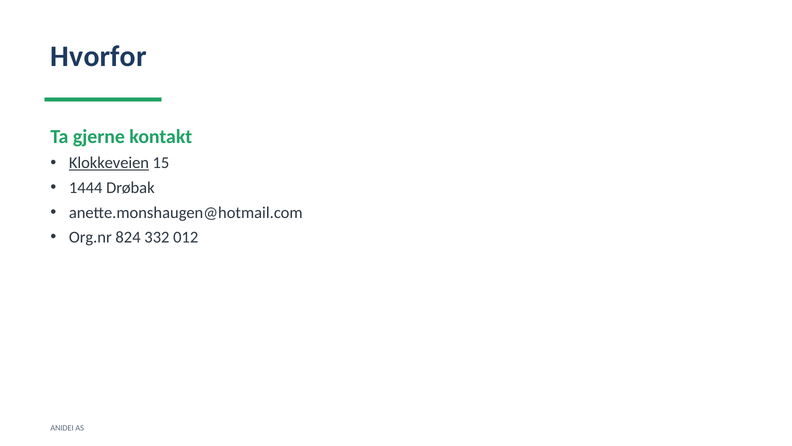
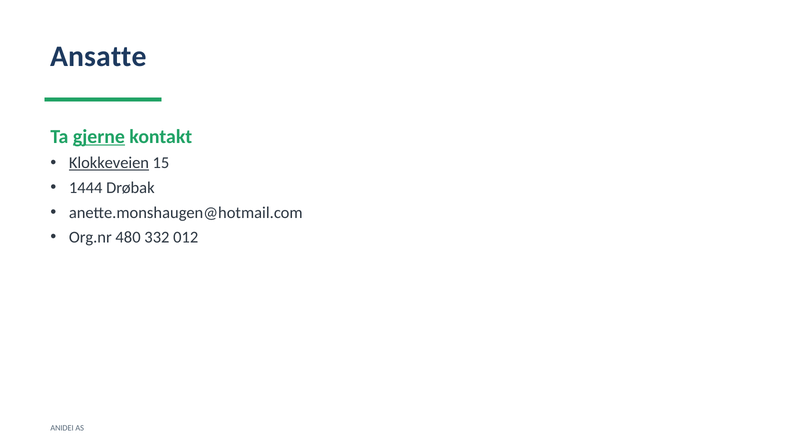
Hvorfor: Hvorfor -> Ansatte (99, 57)
gjerne underline: none -> present (99, 136)
824: 824 -> 480 (128, 237)
